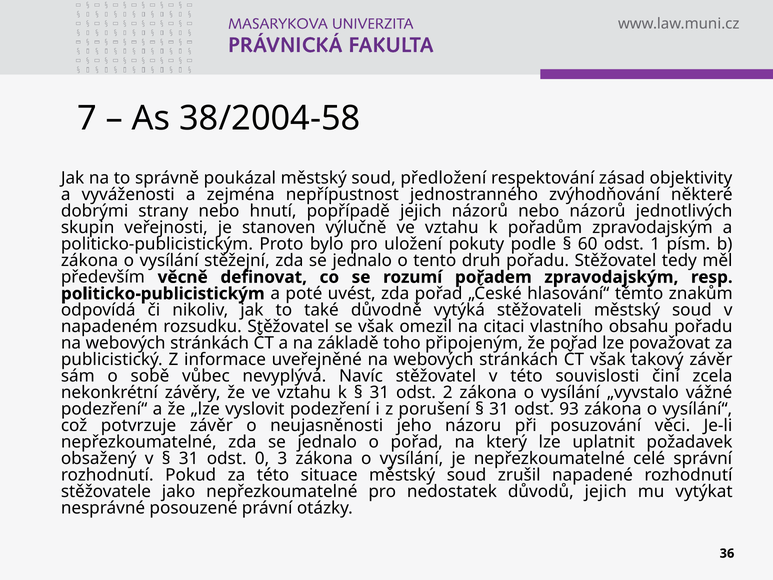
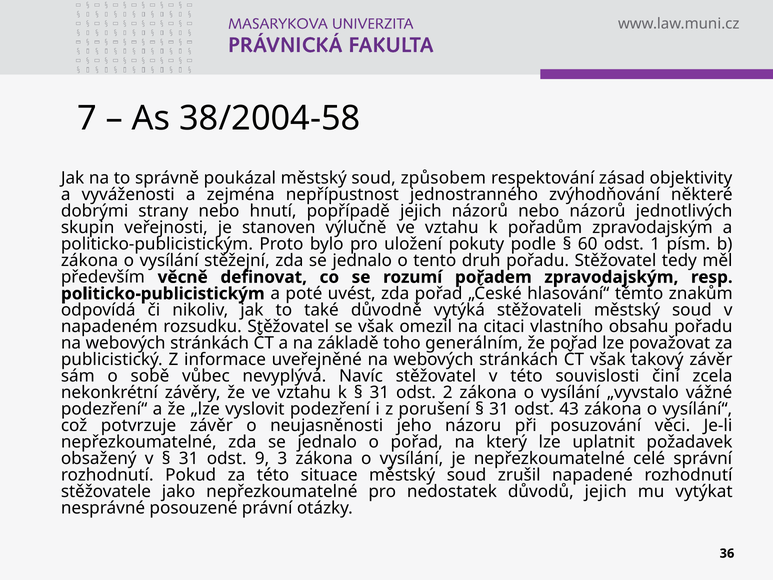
předložení: předložení -> způsobem (443, 178)
připojeným: připojeným -> generálním (474, 343)
93: 93 -> 43 (569, 409)
0: 0 -> 9 (262, 459)
